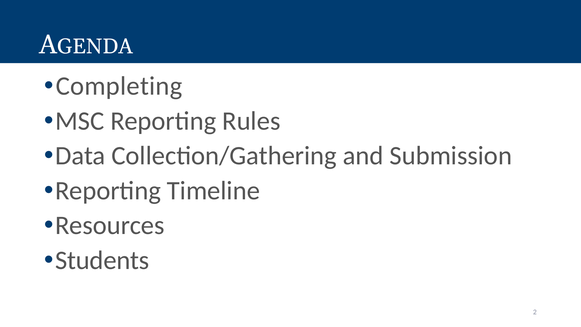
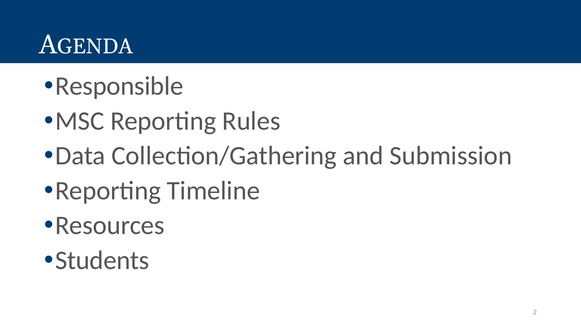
Completing: Completing -> Responsible (119, 86)
